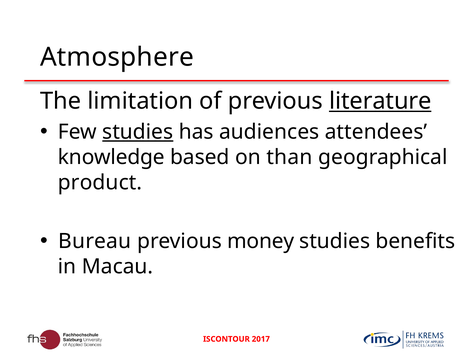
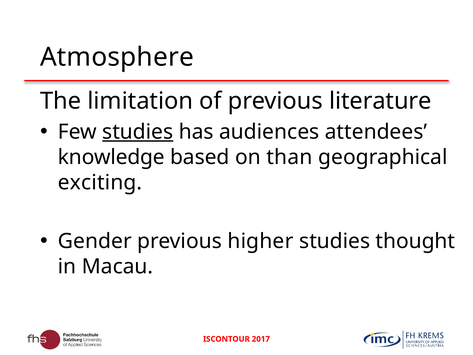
literature underline: present -> none (380, 101)
product: product -> exciting (100, 182)
Bureau: Bureau -> Gender (95, 241)
money: money -> higher (260, 241)
benefits: benefits -> thought (415, 241)
